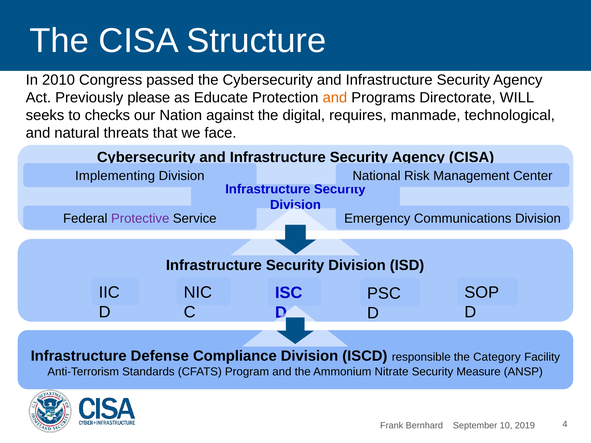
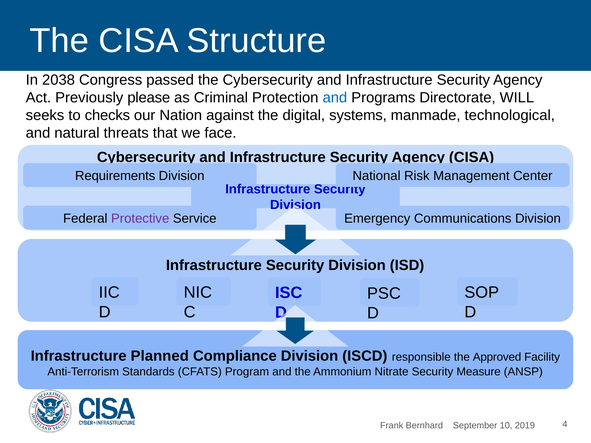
2010: 2010 -> 2038 (59, 80)
Educate: Educate -> Criminal (221, 98)
and colour: orange -> blue (335, 98)
requires: requires -> systems (358, 115)
Implementing: Implementing -> Requirements (115, 176)
Defense: Defense -> Planned (160, 356)
Category: Category -> Approved (497, 357)
